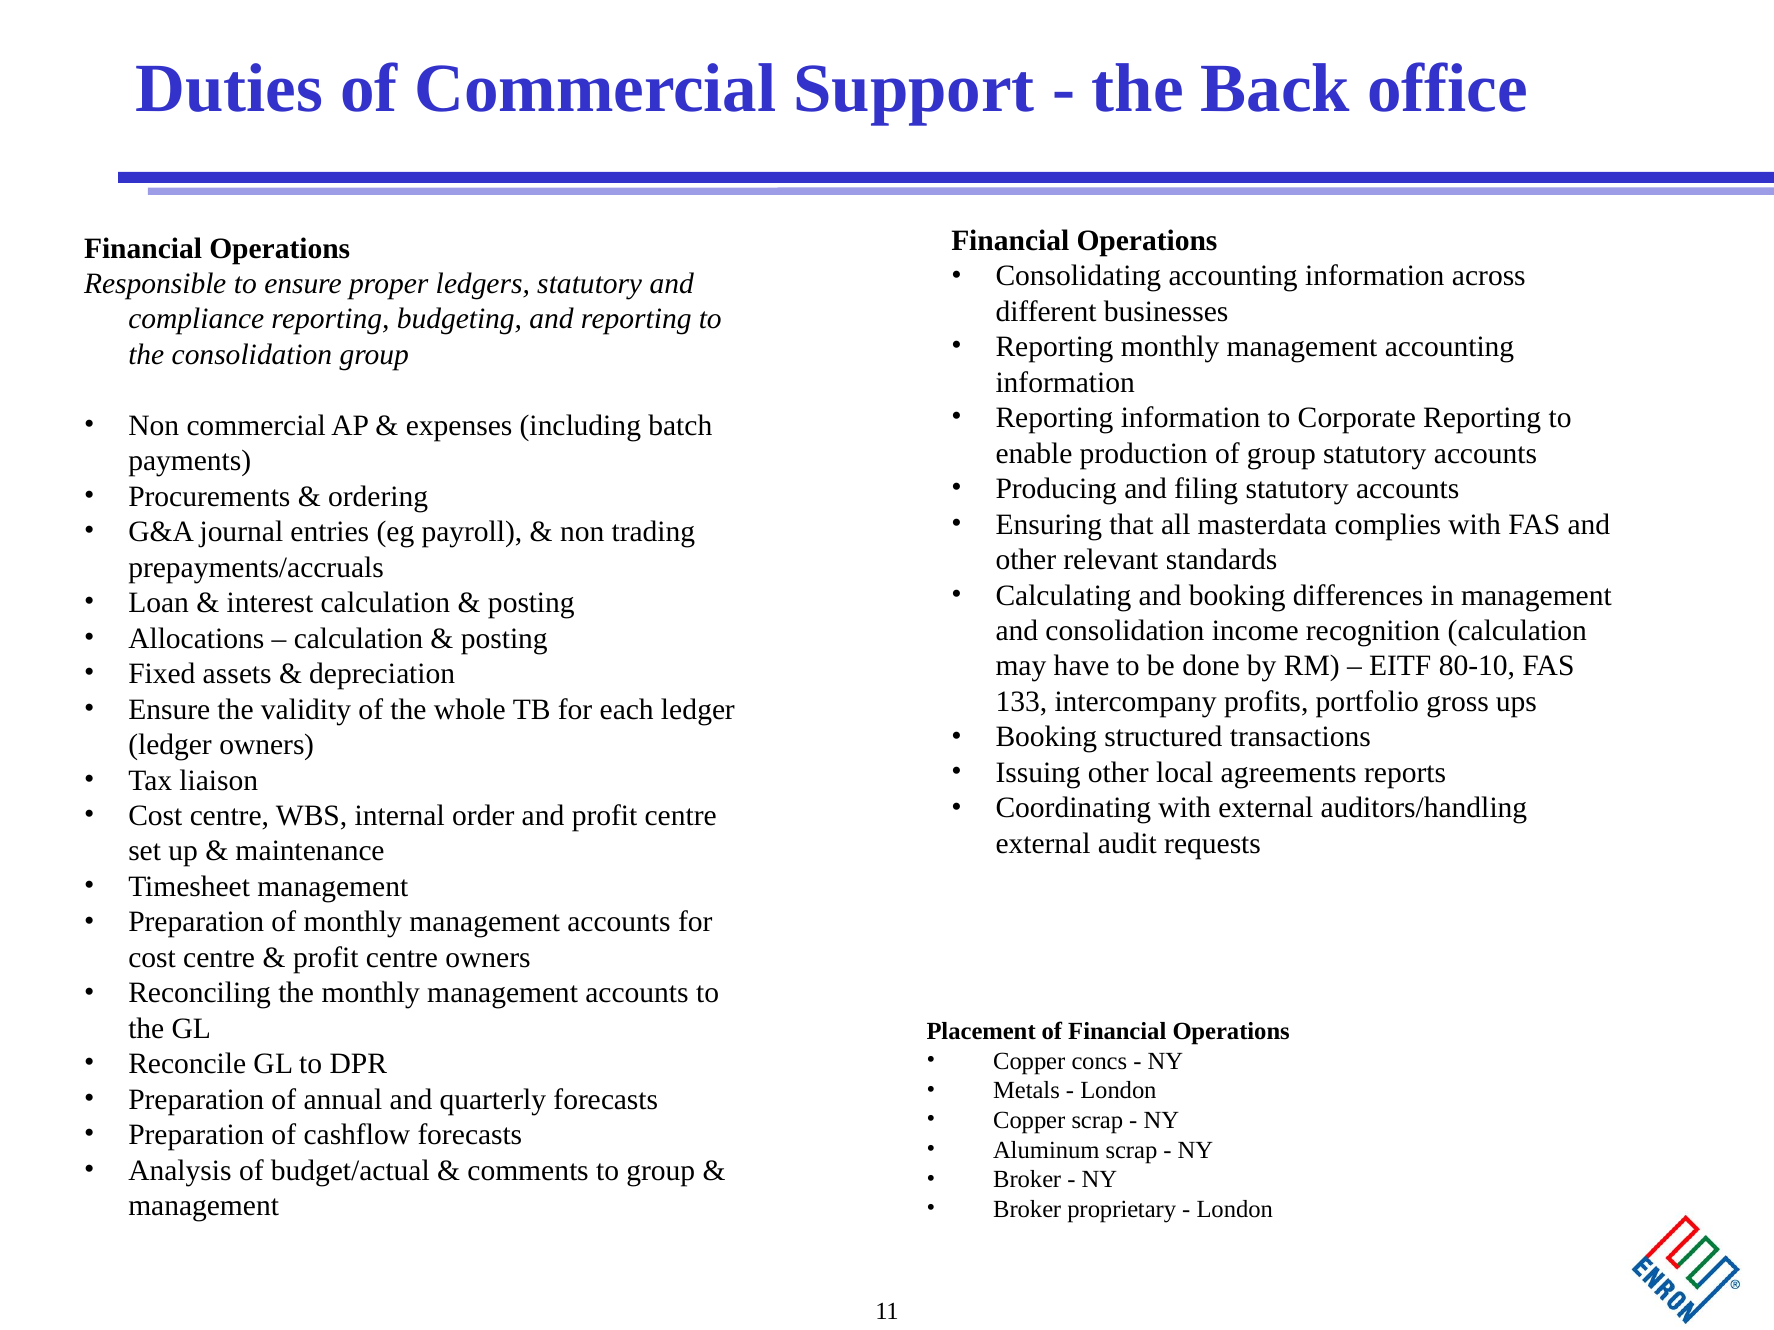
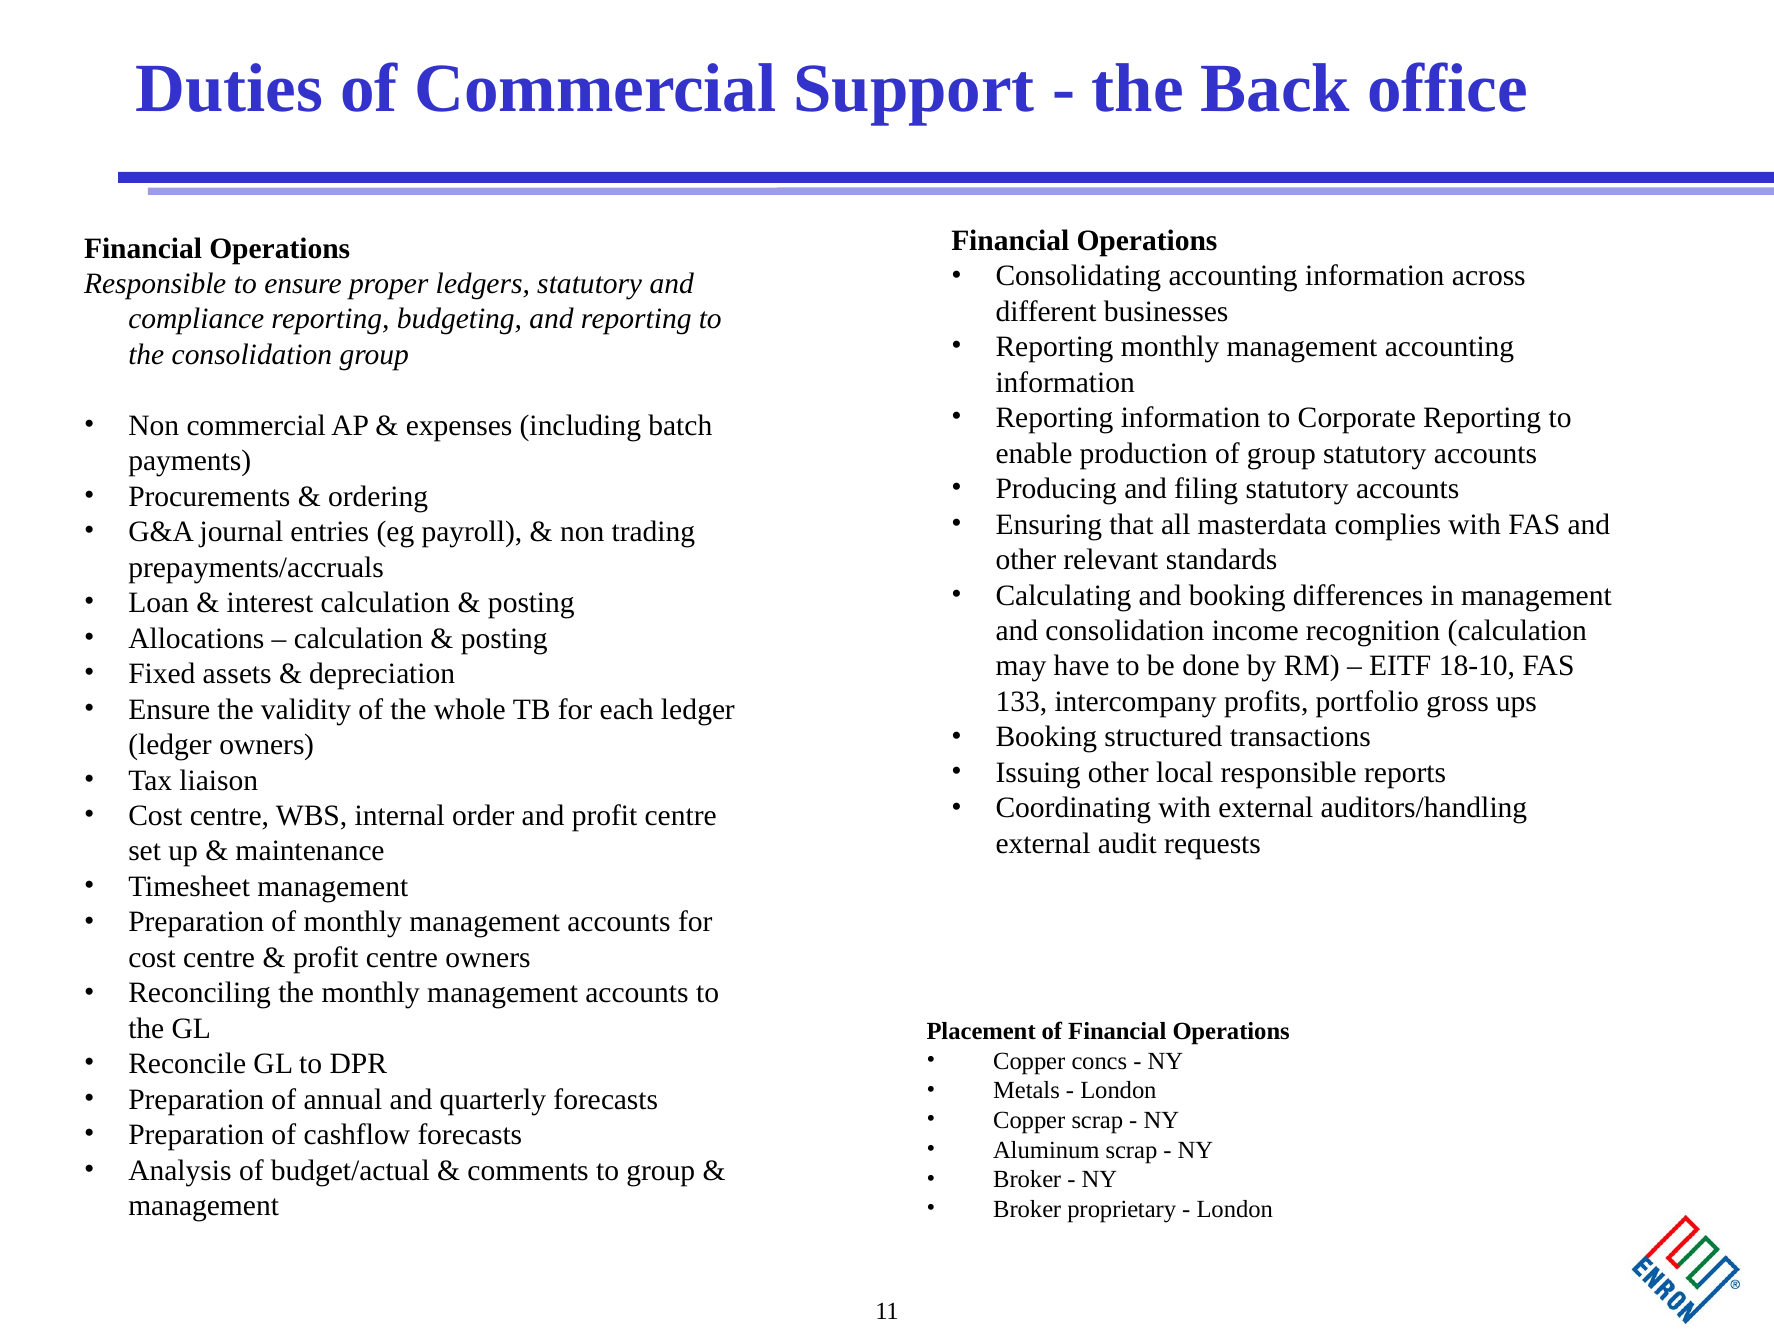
80-10: 80-10 -> 18-10 (1477, 666)
local agreements: agreements -> responsible (1289, 773)
